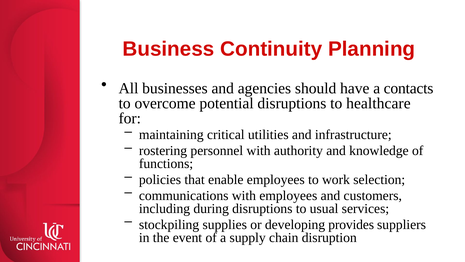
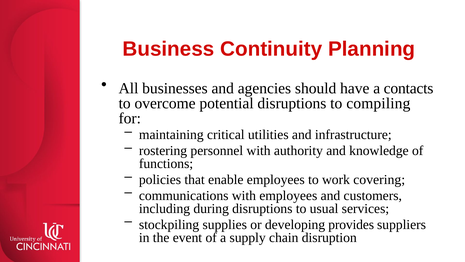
healthcare: healthcare -> compiling (378, 103)
selection: selection -> covering (379, 179)
